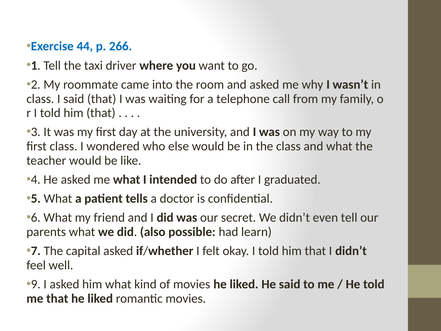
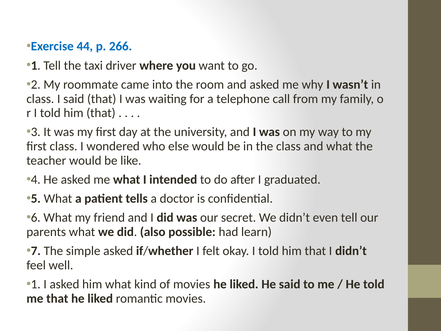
capital: capital -> simple (83, 251)
9: 9 -> 1 (36, 284)
